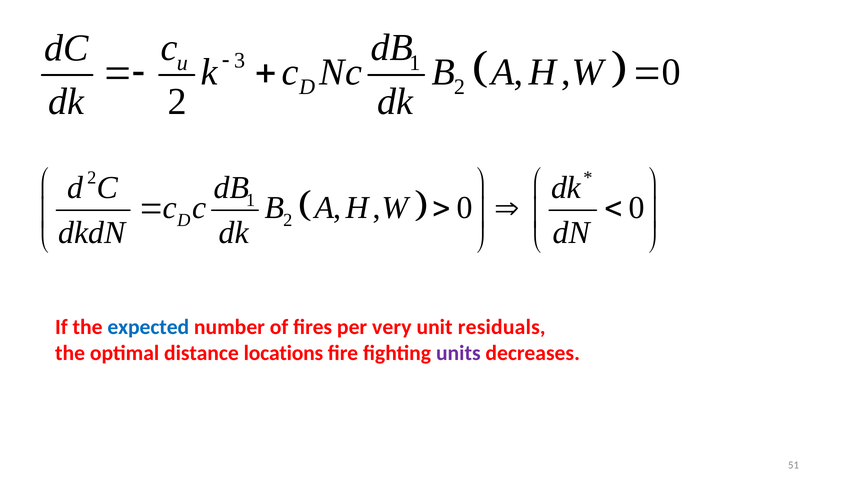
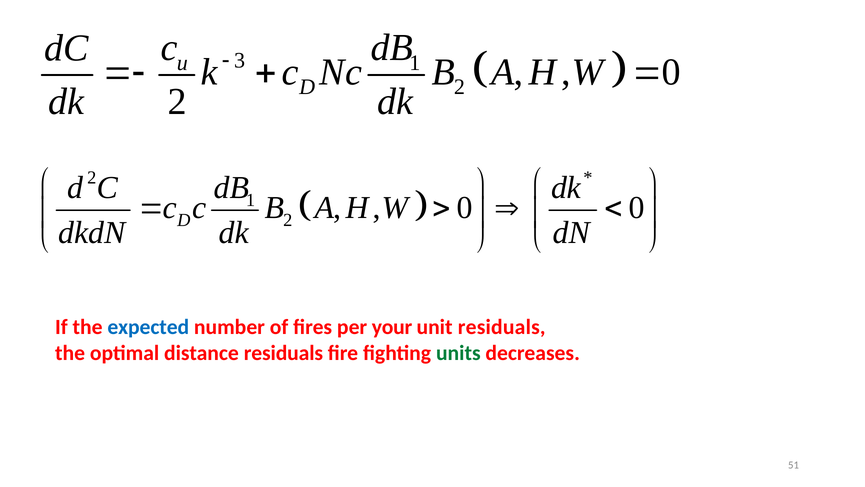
very: very -> your (392, 327)
distance locations: locations -> residuals (283, 353)
units colour: purple -> green (458, 353)
